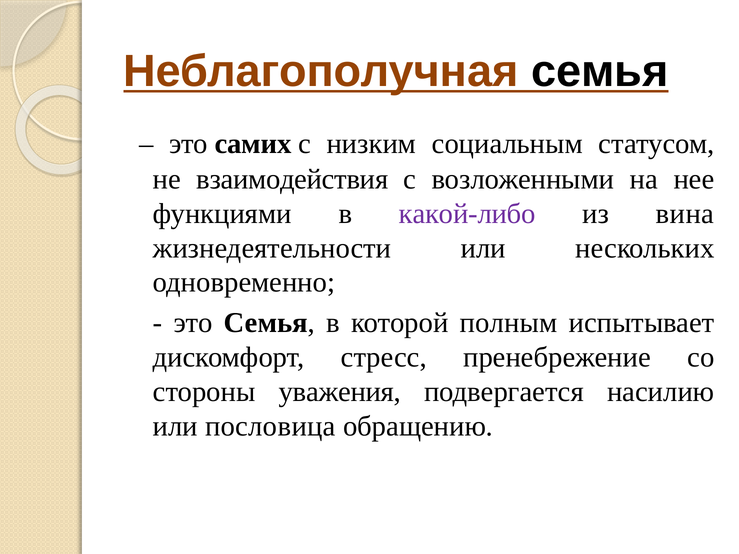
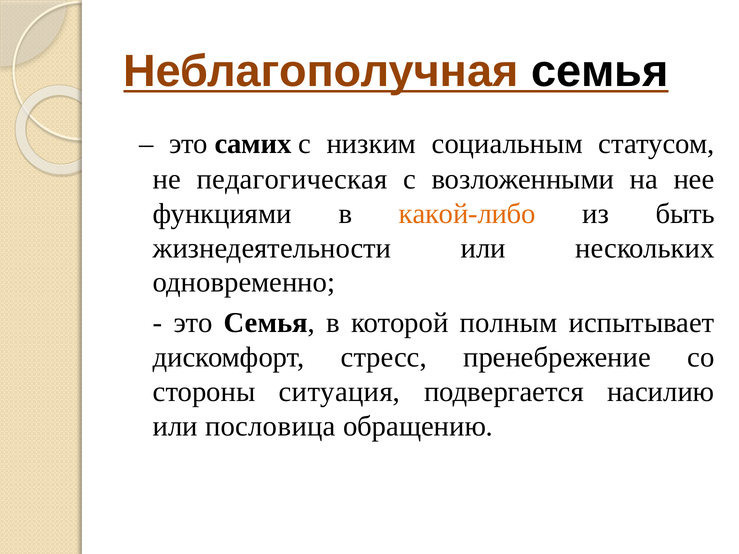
взаимодействия: взаимодействия -> педагогическая (292, 179)
какой-либо colour: purple -> orange (467, 214)
вина: вина -> быть (685, 214)
уважения: уважения -> ситуация (340, 392)
